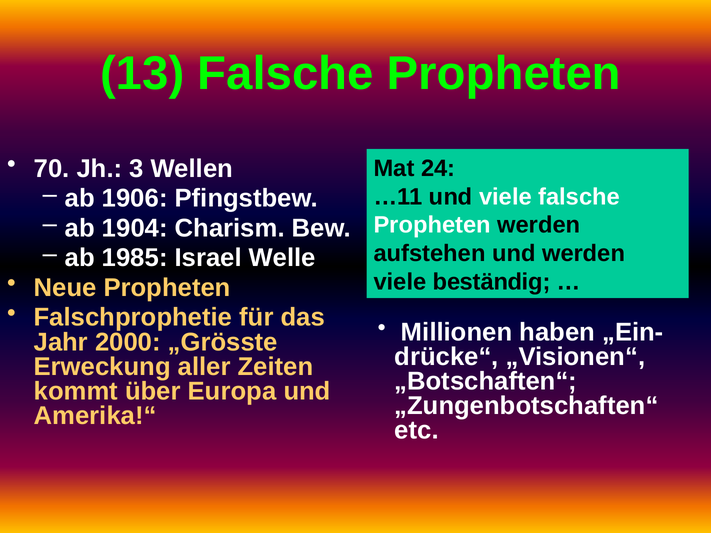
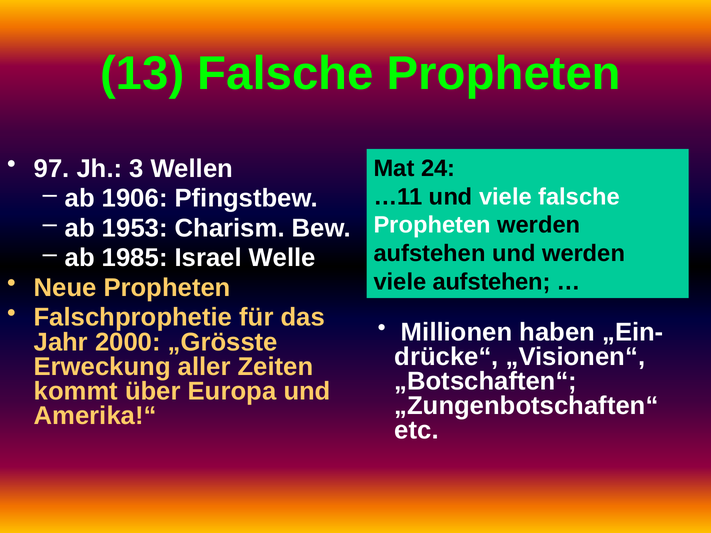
70: 70 -> 97 (52, 169)
1904: 1904 -> 1953 (135, 228)
viele beständig: beständig -> aufstehen (492, 282)
